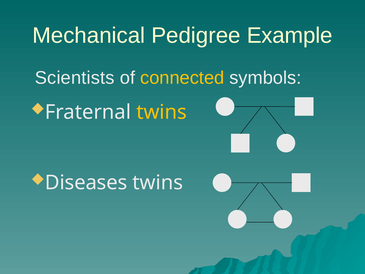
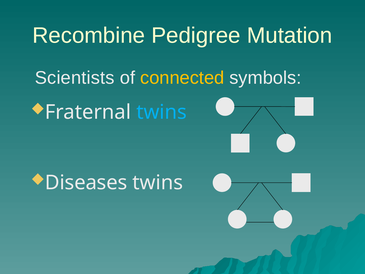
Mechanical: Mechanical -> Recombine (89, 35)
Example: Example -> Mutation (290, 35)
twins colour: yellow -> light blue (162, 112)
